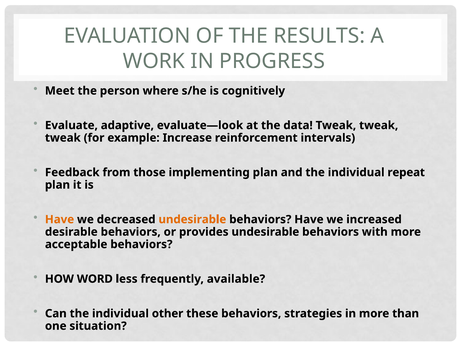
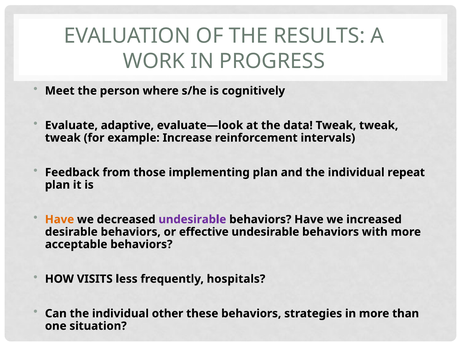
undesirable colour: orange -> purple (192, 219)
provides: provides -> effective (204, 232)
WORD: WORD -> VISITS (95, 279)
available: available -> hospitals (236, 279)
